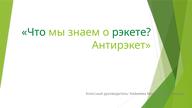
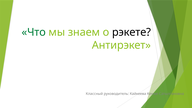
рэкете colour: green -> black (131, 32)
